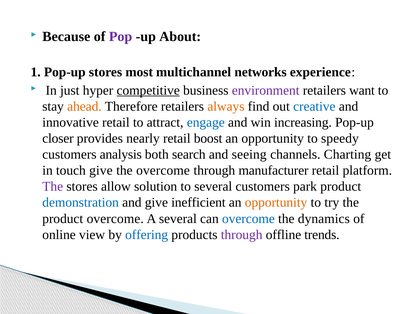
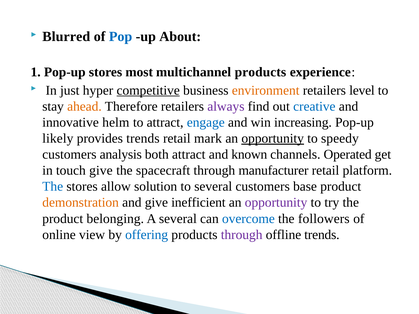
Because: Because -> Blurred (66, 37)
Pop colour: purple -> blue (121, 37)
multichannel networks: networks -> products (260, 72)
environment colour: purple -> orange (266, 90)
want: want -> level (362, 90)
always colour: orange -> purple (226, 106)
innovative retail: retail -> helm (116, 122)
closer: closer -> likely (58, 139)
provides nearly: nearly -> trends (143, 139)
boost: boost -> mark (208, 139)
opportunity underline: none -> present (273, 139)
both search: search -> attract (189, 155)
seeing: seeing -> known (249, 155)
Charting: Charting -> Operated (348, 155)
the overcome: overcome -> spacecraft (163, 171)
The colour: purple -> blue (53, 187)
park: park -> base (305, 187)
demonstration colour: blue -> orange (81, 203)
opportunity colour: orange -> purple (276, 203)
product overcome: overcome -> belonging (115, 219)
dynamics: dynamics -> followers (324, 219)
